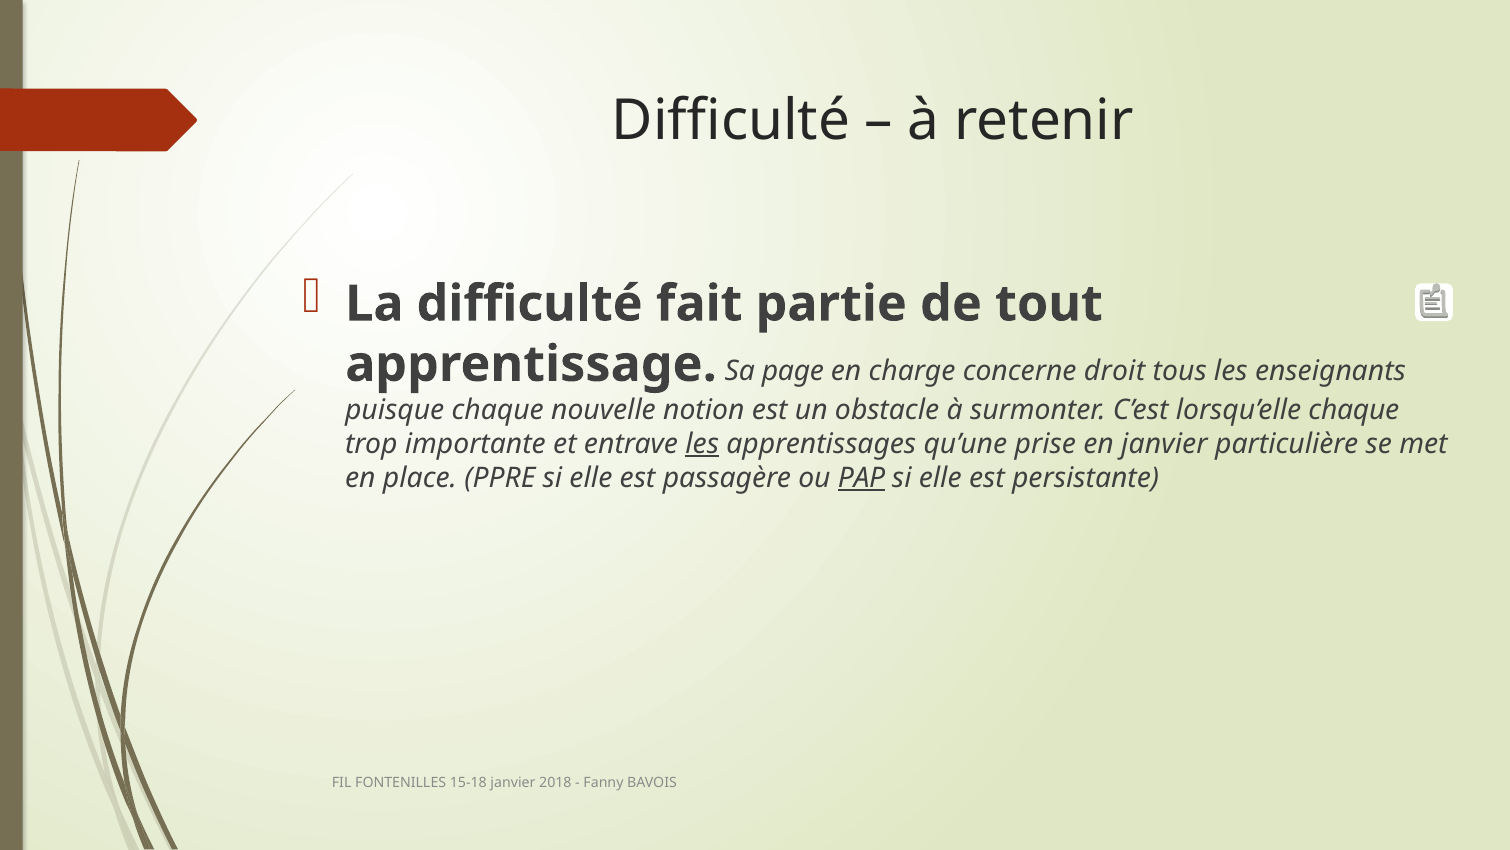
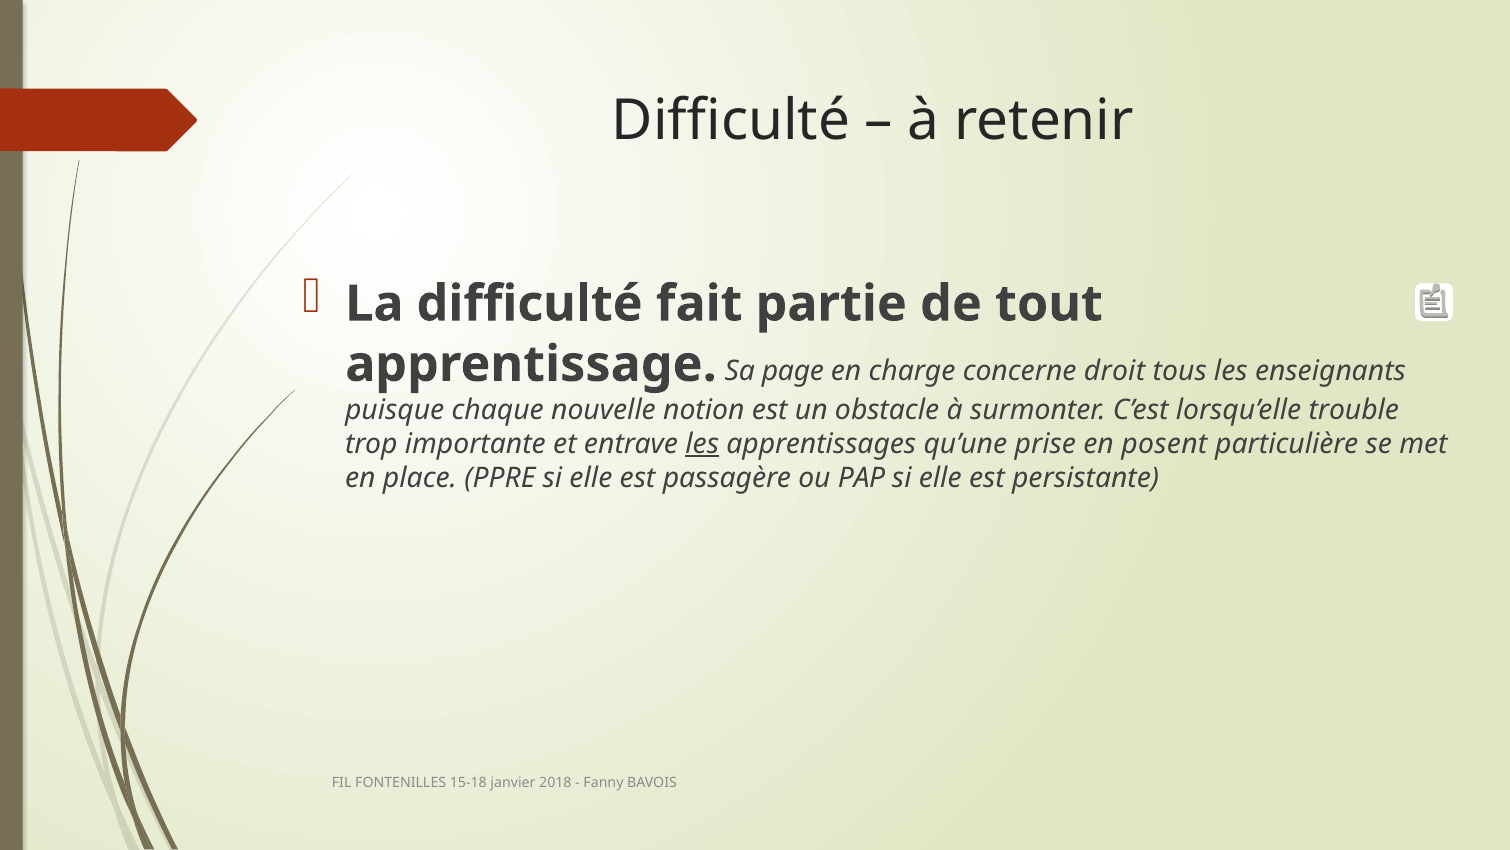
lorsqu’elle chaque: chaque -> trouble (1354, 410)
en janvier: janvier -> posent (1164, 444)
PAP underline: present -> none (861, 478)
